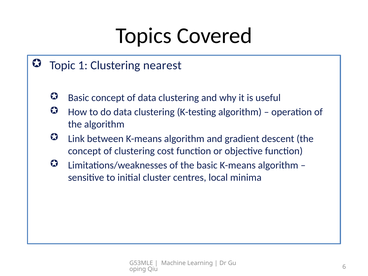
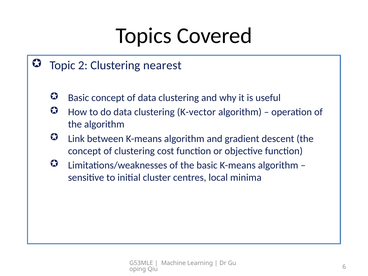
1: 1 -> 2 (83, 65)
K-testing: K-testing -> K-vector (196, 112)
